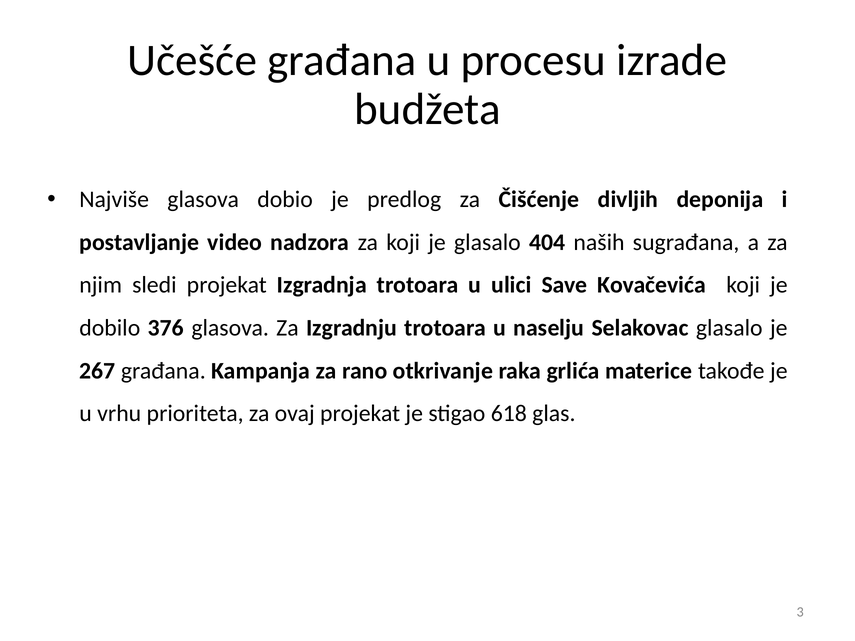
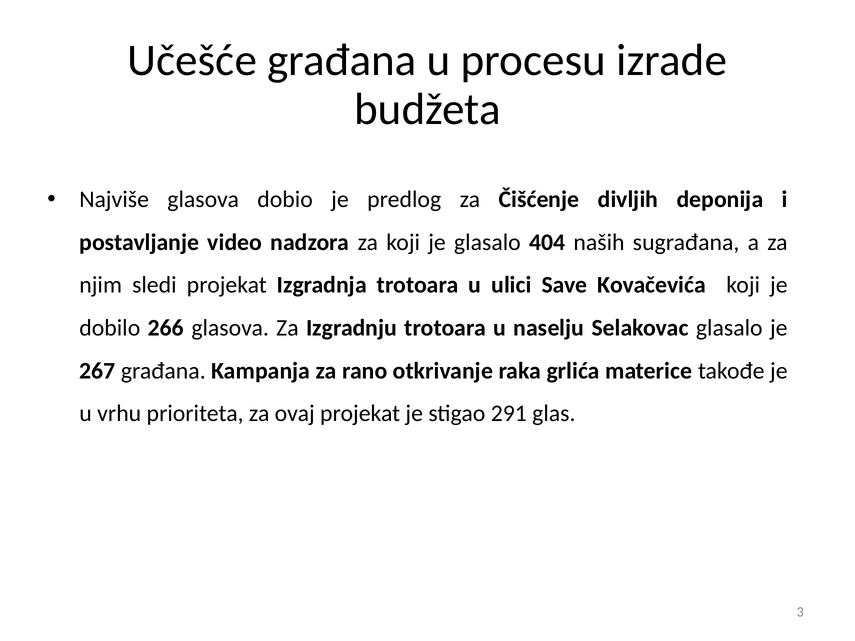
376: 376 -> 266 (166, 328)
618: 618 -> 291 (509, 414)
